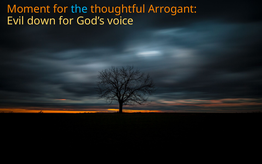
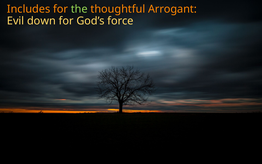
Moment: Moment -> Includes (29, 9)
the colour: light blue -> light green (79, 9)
voice: voice -> force (120, 21)
